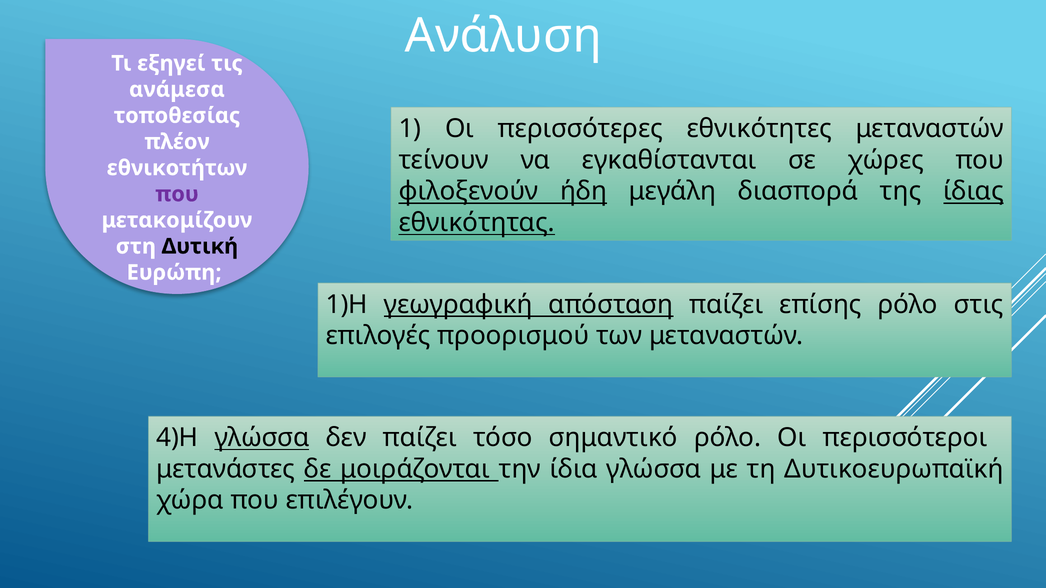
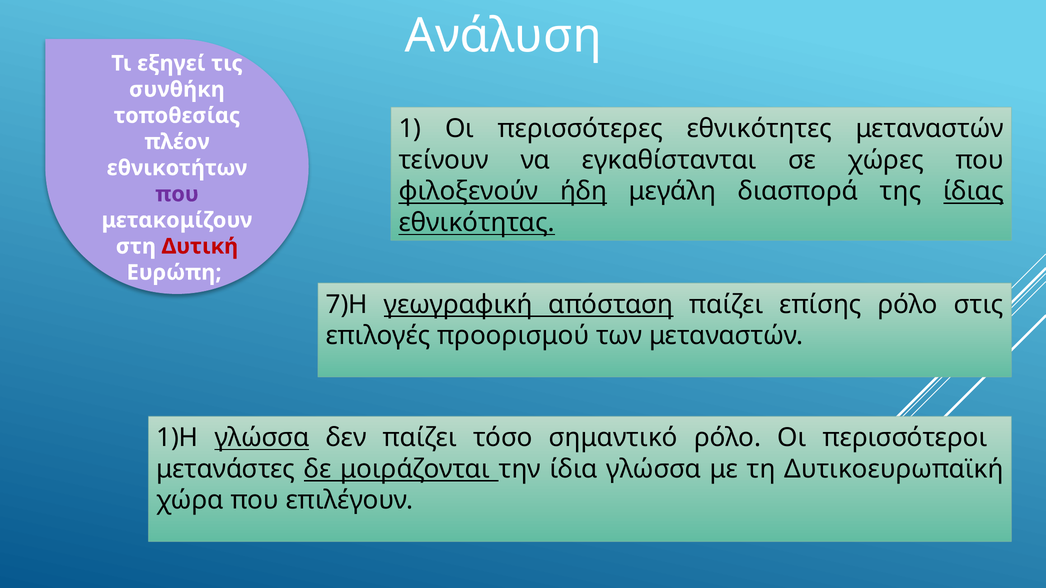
ανάμεσα: ανάμεσα -> συνθήκη (177, 90)
Δυτική colour: black -> red (200, 247)
1)Η: 1)Η -> 7)Η (347, 305)
4)Η: 4)Η -> 1)Η (177, 438)
